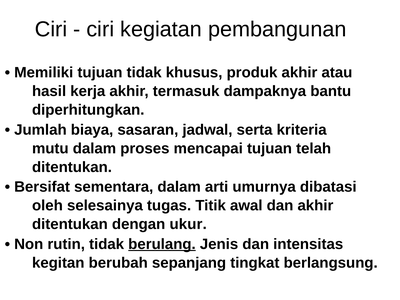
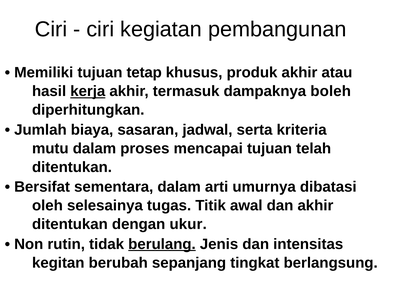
tujuan tidak: tidak -> tetap (144, 73)
kerja underline: none -> present (88, 91)
bantu: bantu -> boleh (331, 91)
